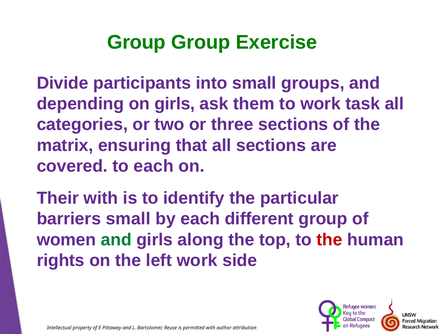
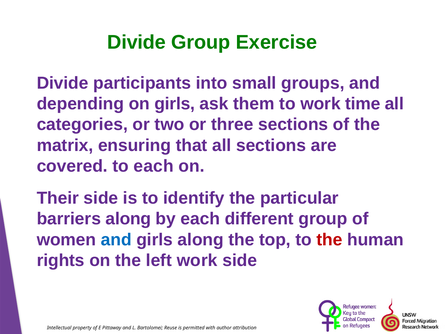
Group: Group -> Divide (136, 42)
task: task -> time (363, 104)
Their with: with -> side (101, 198)
barriers small: small -> along (128, 219)
and colour: green -> blue (116, 240)
